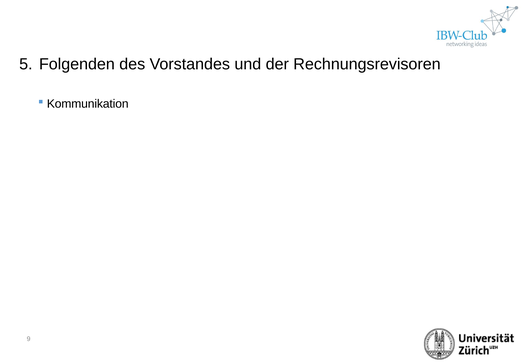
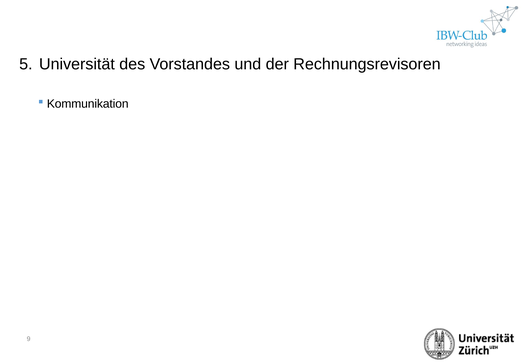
Folgenden: Folgenden -> Universität (77, 64)
